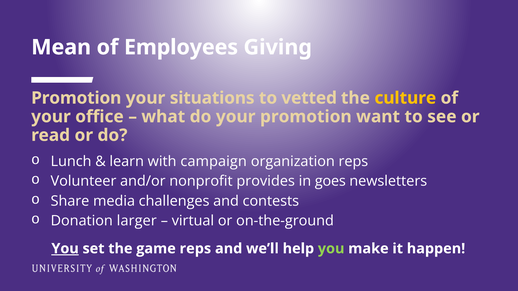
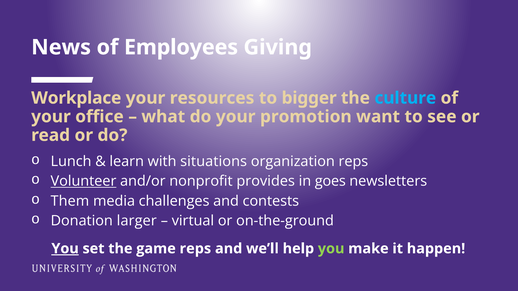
Mean: Mean -> News (61, 47)
Promotion: Promotion -> Workplace (76, 98)
situations: situations -> resources (212, 98)
vetted: vetted -> bigger (309, 98)
culture colour: yellow -> light blue (405, 98)
campaign: campaign -> situations (214, 162)
Volunteer underline: none -> present (83, 181)
Share: Share -> Them (70, 201)
